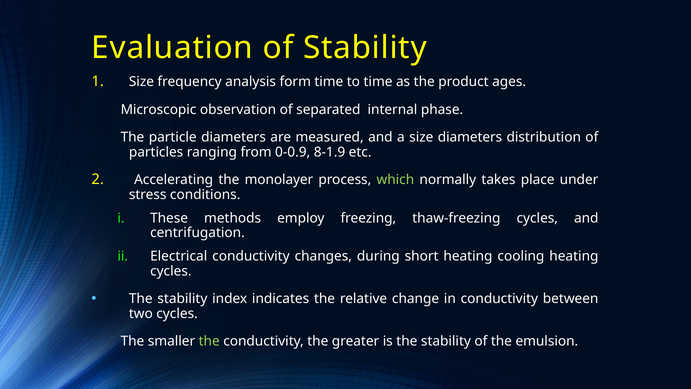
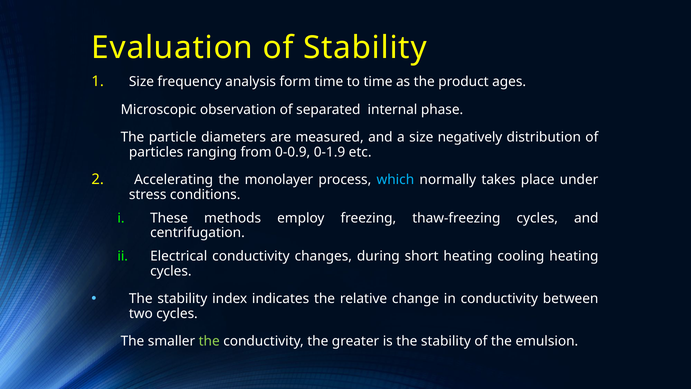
size diameters: diameters -> negatively (470, 137)
8-1.9: 8-1.9 -> 0-1.9 (330, 152)
which colour: light green -> light blue (395, 180)
